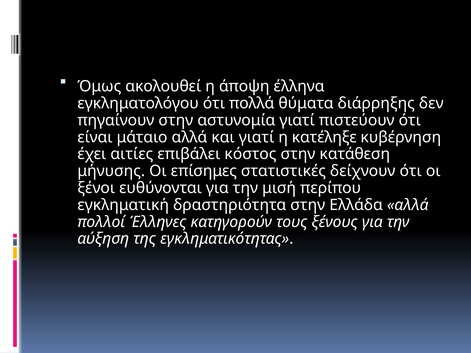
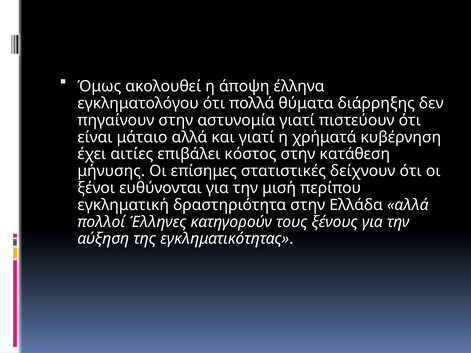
κατέληξε: κατέληξε -> χρήματά (324, 137)
